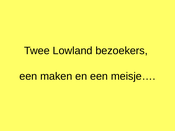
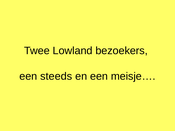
maken: maken -> steeds (56, 76)
